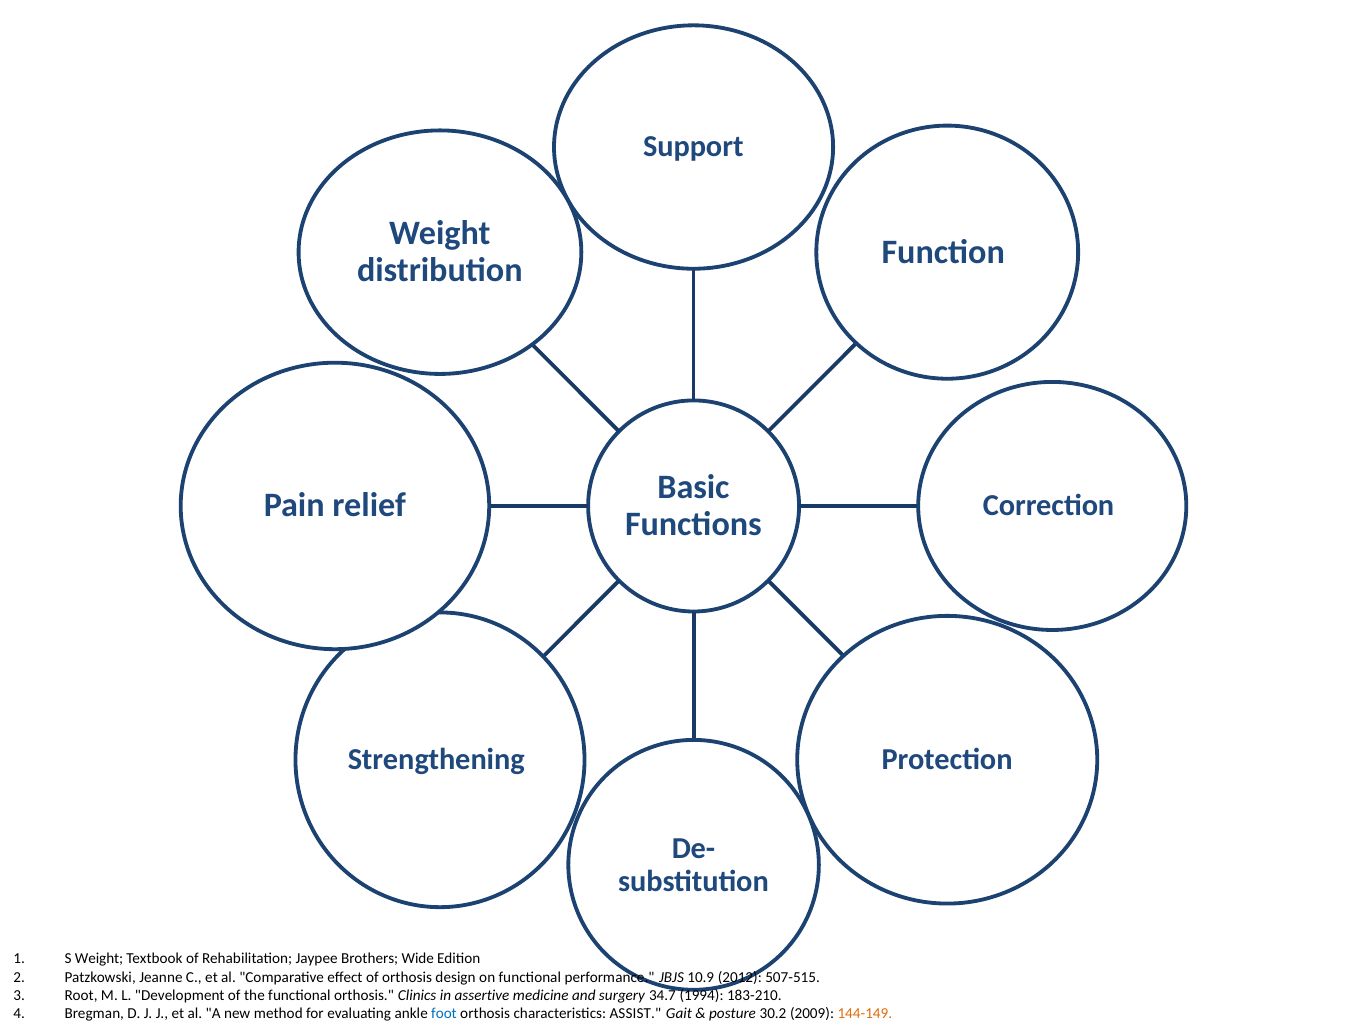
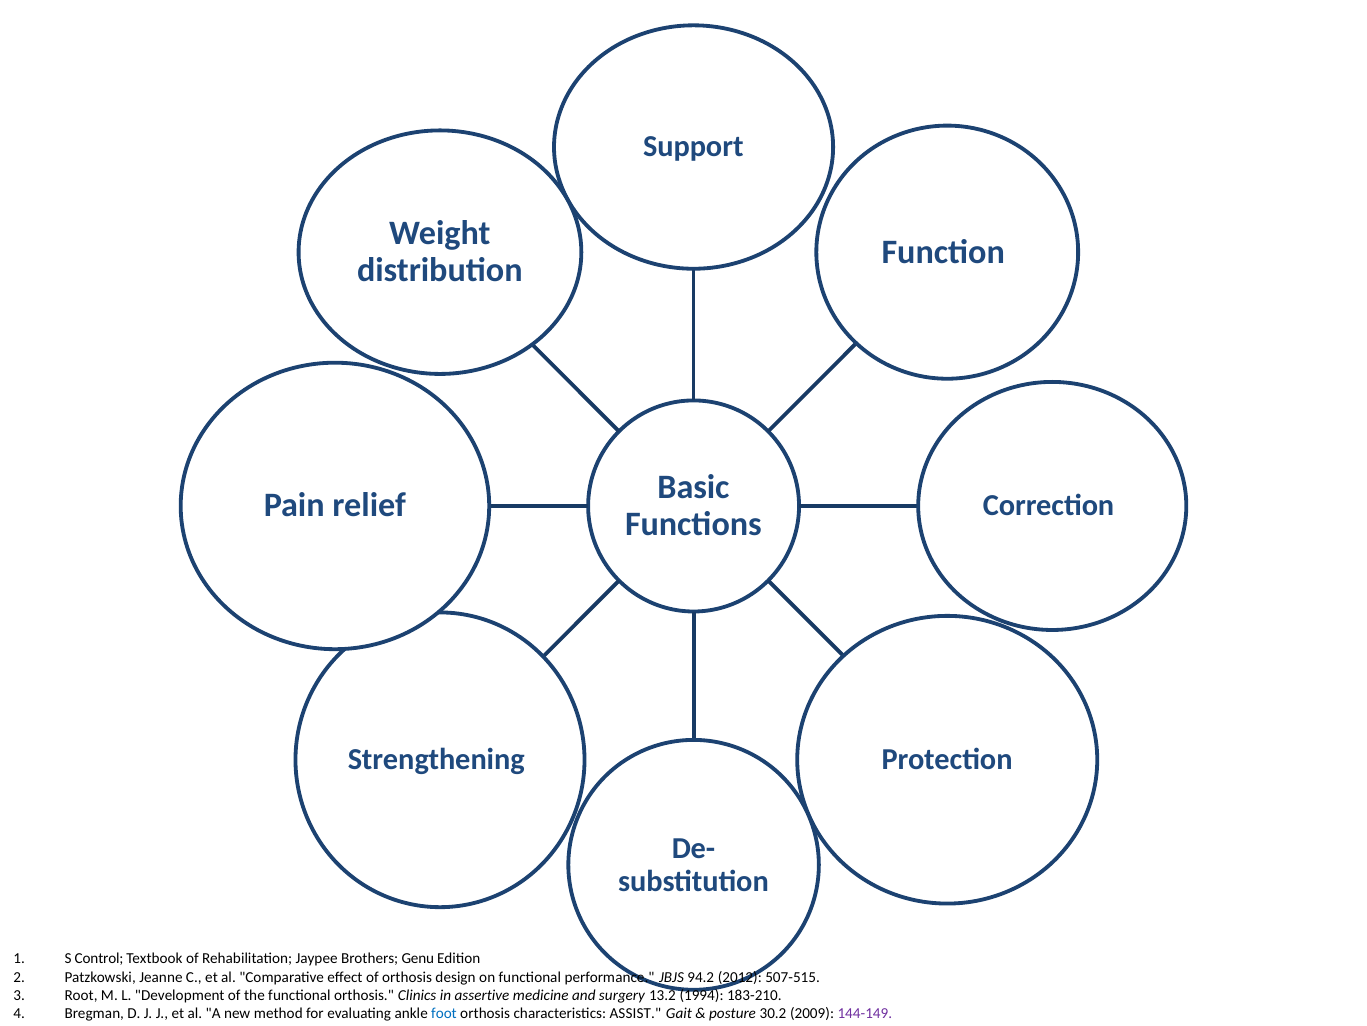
S Weight: Weight -> Control (99, 958)
Wide: Wide -> Genu (418, 958)
10.9: 10.9 -> 94.2 (701, 976)
34.7: 34.7 -> 13.2 (662, 995)
144-149 colour: orange -> purple (865, 1013)
